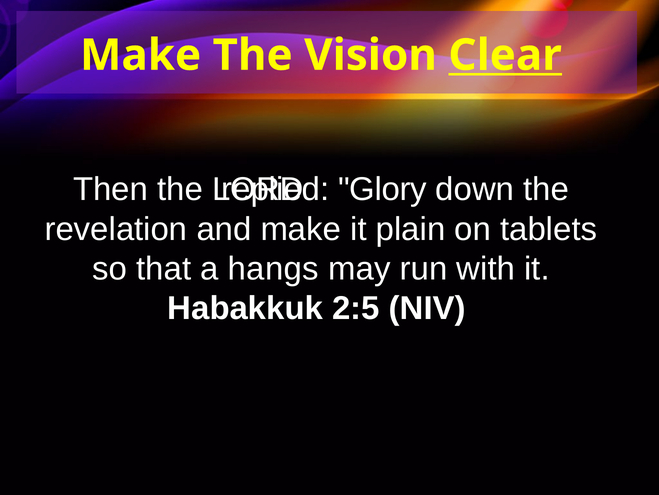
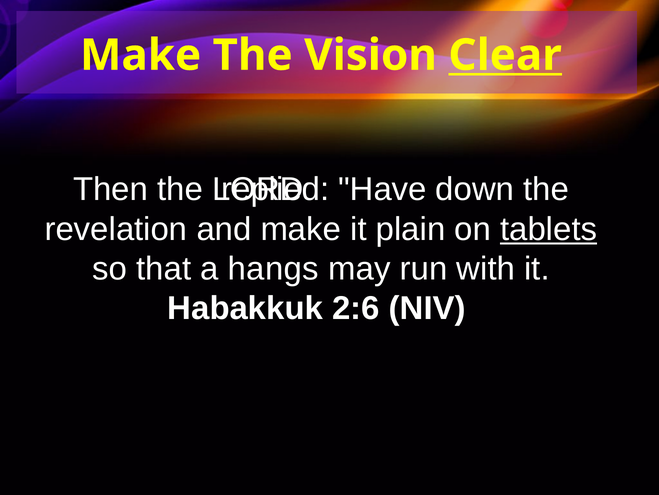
Glory: Glory -> Have (382, 189)
tablets underline: none -> present (549, 229)
2:5: 2:5 -> 2:6 (356, 308)
